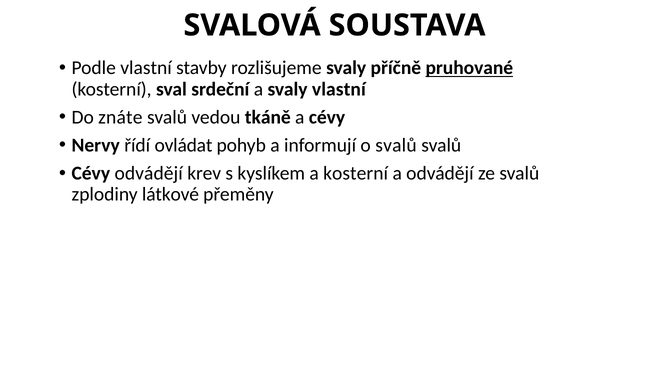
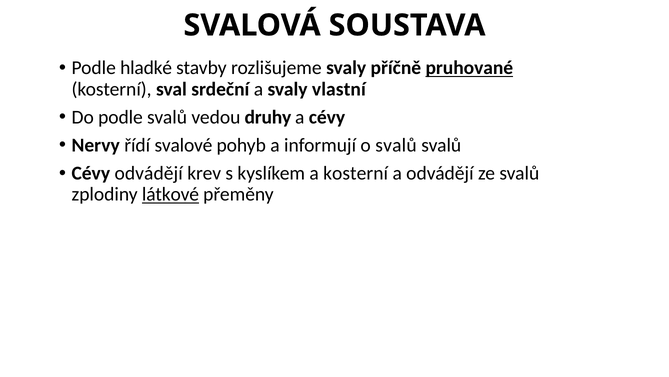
Podle vlastní: vlastní -> hladké (146, 68)
Do znáte: znáte -> podle (120, 117)
tkáně: tkáně -> druhy (268, 117)
ovládat: ovládat -> svalové (183, 145)
látkové underline: none -> present (170, 194)
